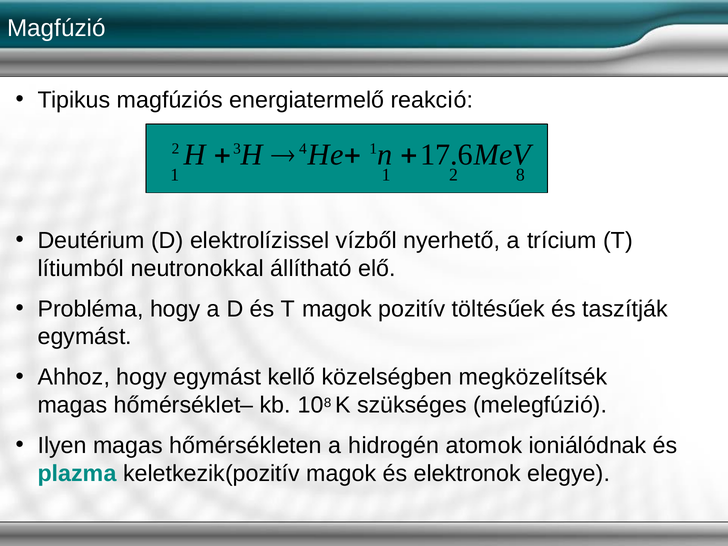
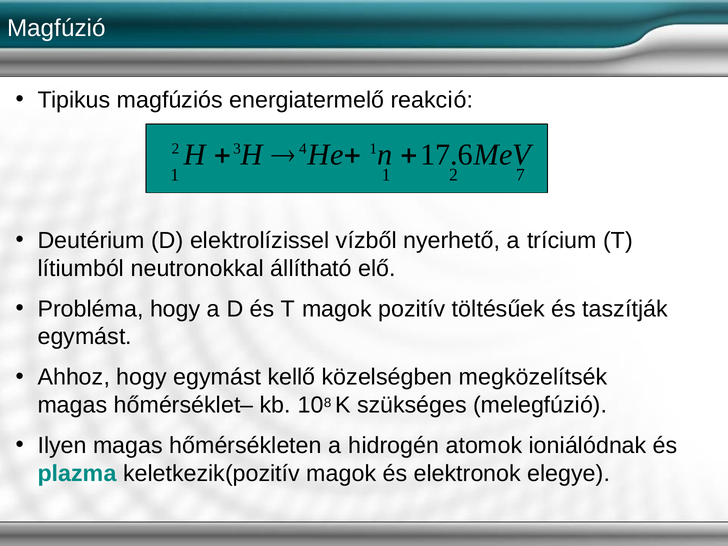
2 8: 8 -> 7 (520, 175)
